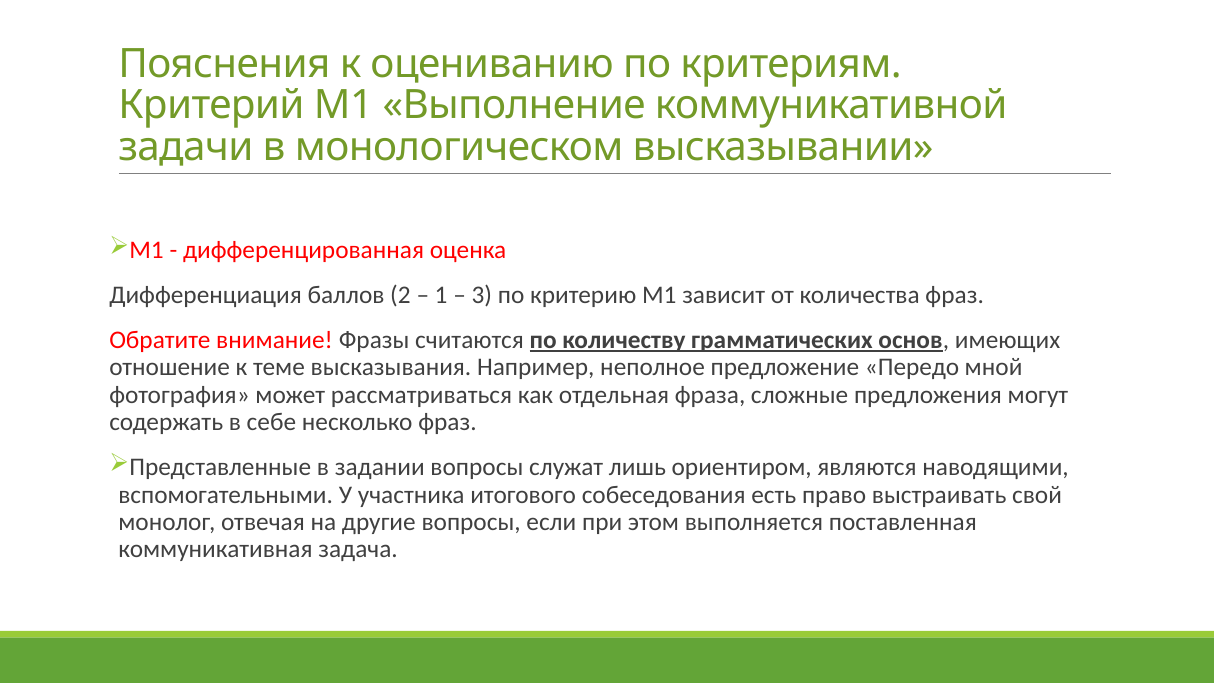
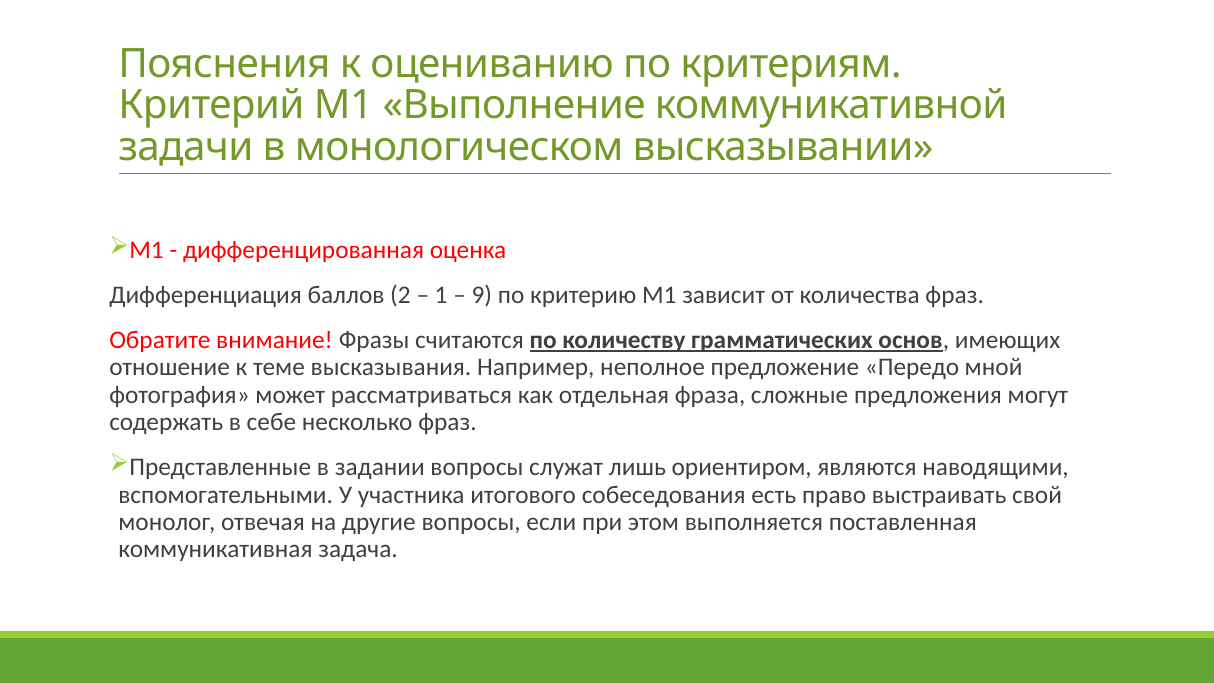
3: 3 -> 9 (482, 295)
